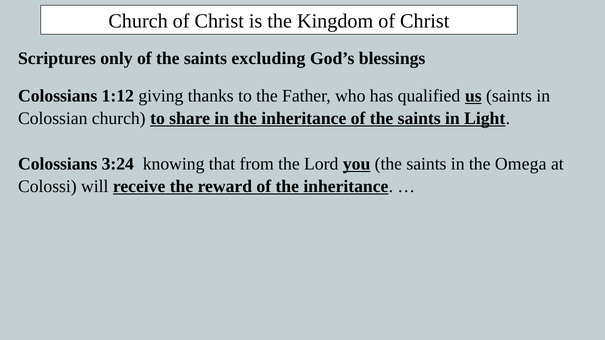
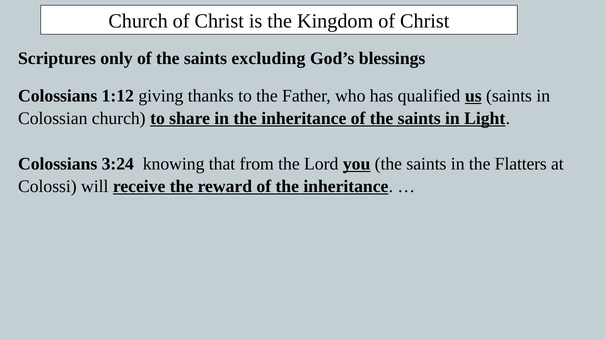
Omega: Omega -> Flatters (521, 164)
